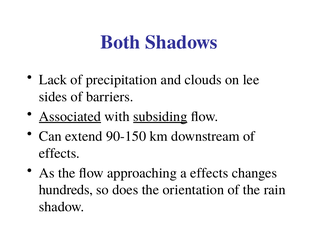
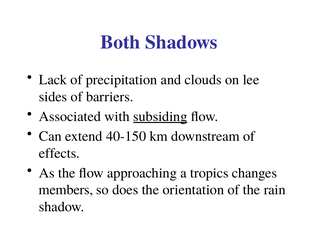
Associated underline: present -> none (70, 117)
90-150: 90-150 -> 40-150 (126, 137)
a effects: effects -> tropics (209, 173)
hundreds: hundreds -> members (66, 190)
